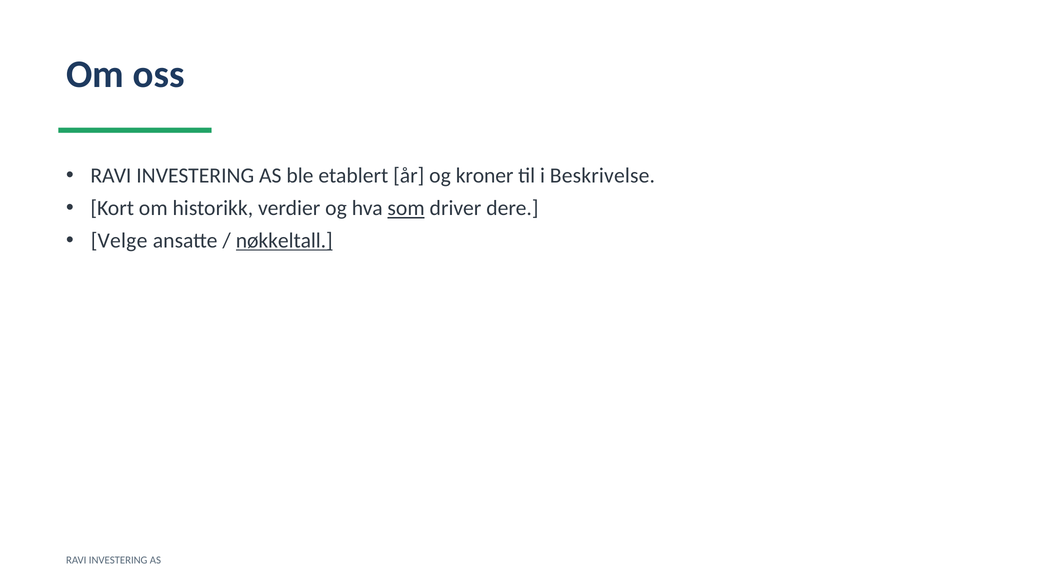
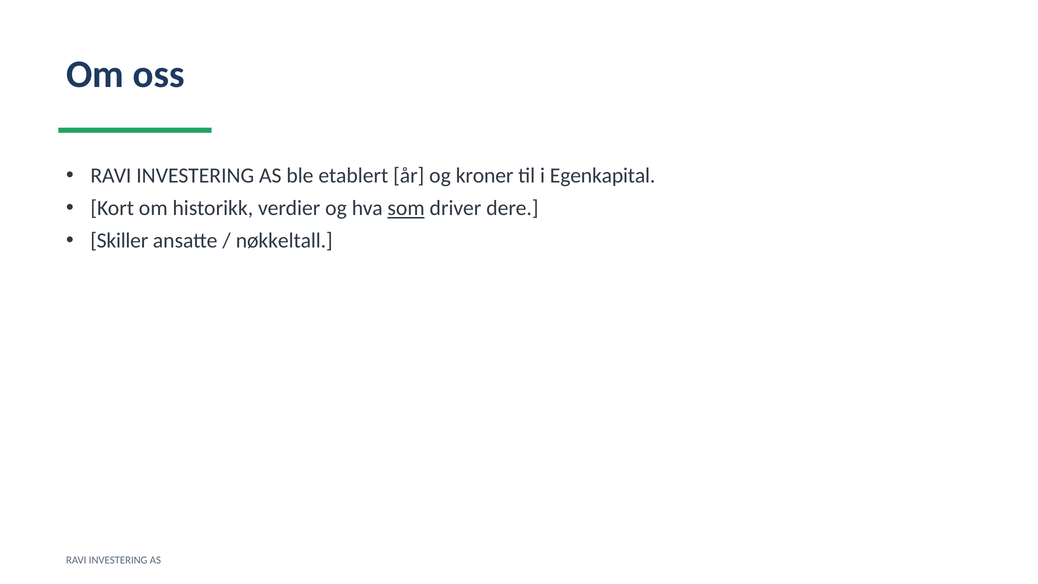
Beskrivelse: Beskrivelse -> Egenkapital (603, 176)
Velge: Velge -> Skiller (119, 241)
nøkkeltall underline: present -> none (284, 241)
